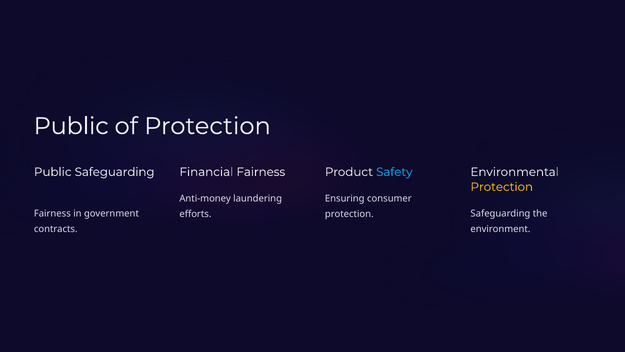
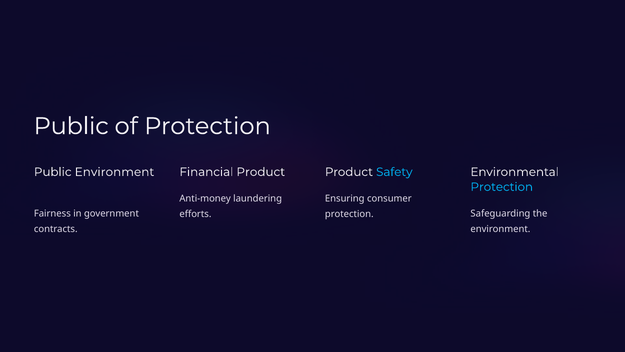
Financial Fairness: Fairness -> Product (261, 172)
Public Safeguarding: Safeguarding -> Environment (114, 172)
Protection colour: yellow -> light blue (502, 187)
